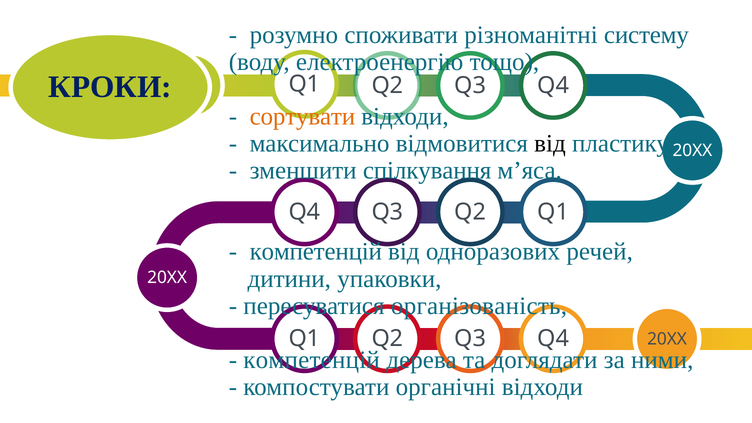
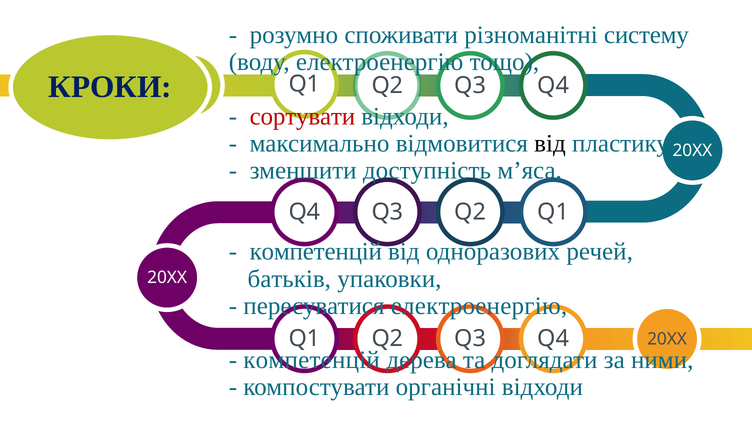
сортувати colour: orange -> red (302, 116)
спілкування: спілкування -> доступність (427, 170)
дитини: дитини -> батьків (289, 279)
пересуватися організованість: організованість -> електроенергію (479, 306)
